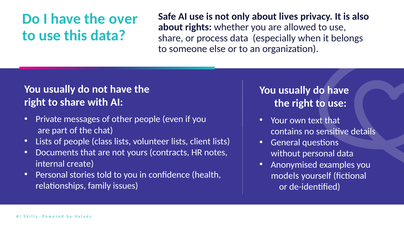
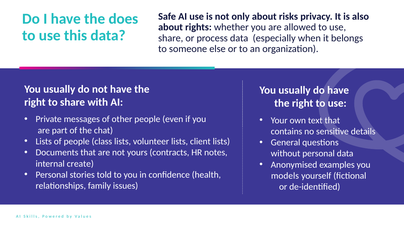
lives: lives -> risks (288, 16)
over: over -> does (123, 19)
